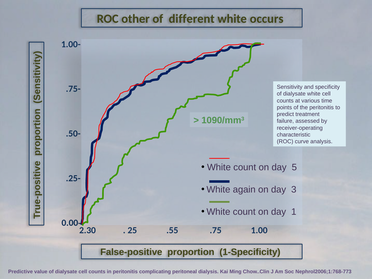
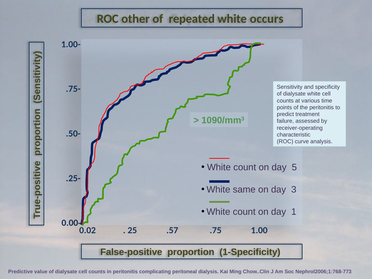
different: different -> repeated (192, 19)
again: again -> same (244, 190)
2.30: 2.30 -> 0.02 (88, 230)
.55: .55 -> .57 (172, 230)
